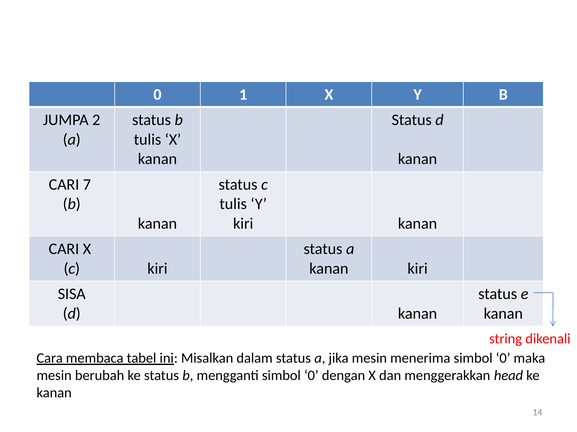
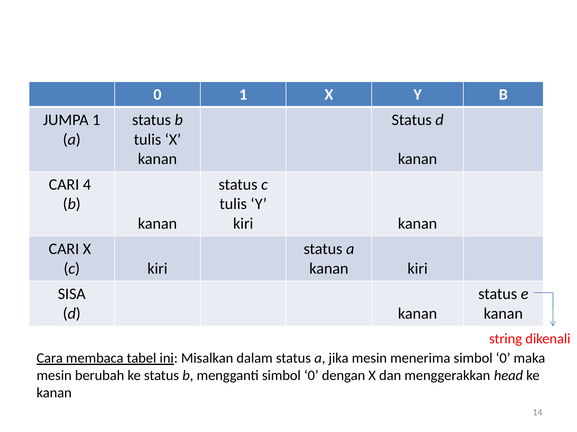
JUMPA 2: 2 -> 1 (96, 120)
7: 7 -> 4 (87, 185)
